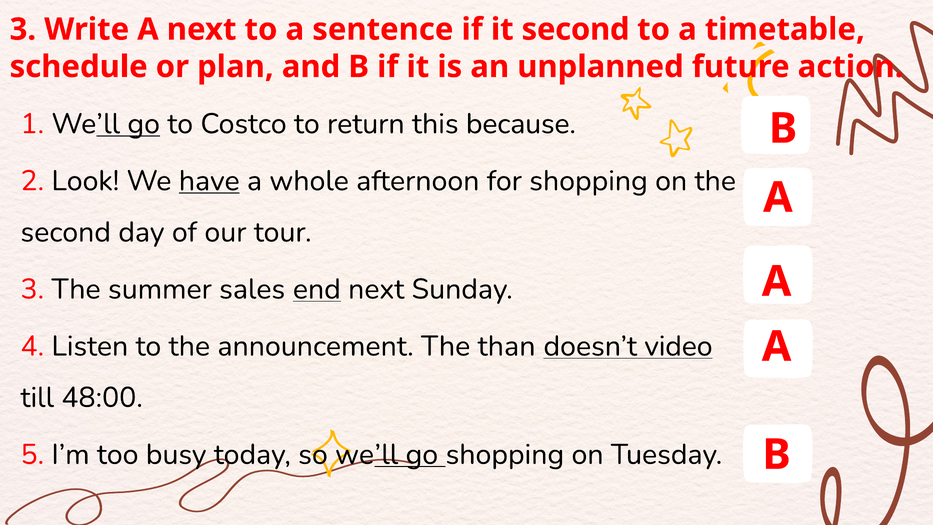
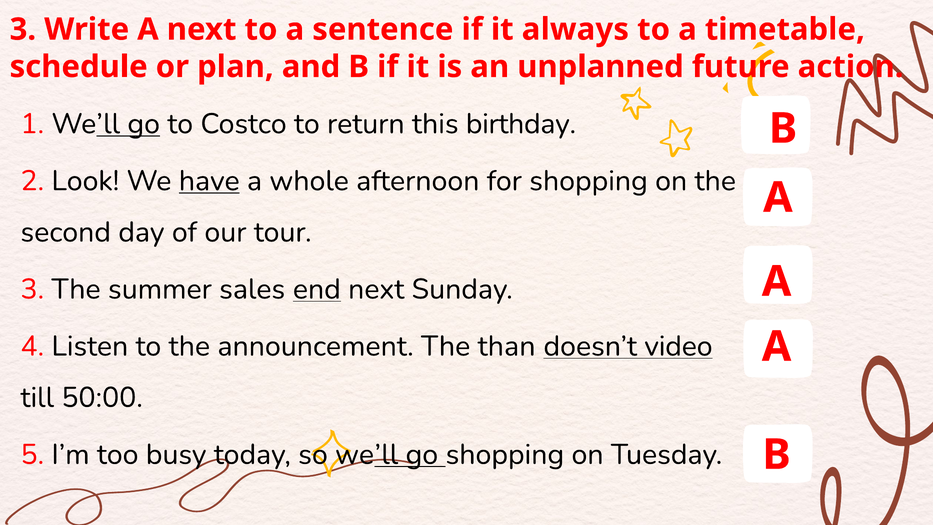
it second: second -> always (575, 29)
because: because -> birthday (521, 124)
48:00: 48:00 -> 50:00 (102, 397)
